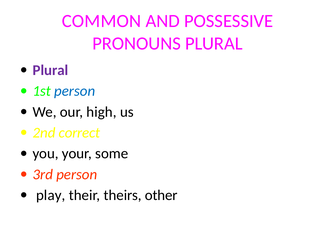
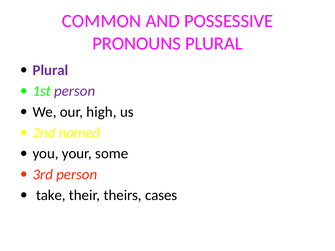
person colour: blue -> purple (75, 91)
correct: correct -> named (79, 133)
play: play -> take (51, 195)
other: other -> cases (161, 195)
